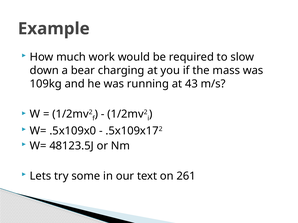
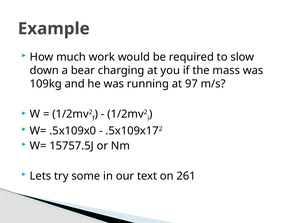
43: 43 -> 97 (191, 84)
48123.5J: 48123.5J -> 15757.5J (72, 146)
